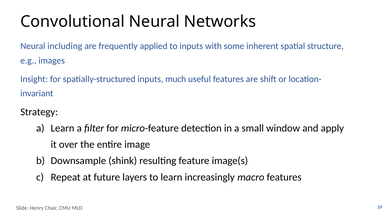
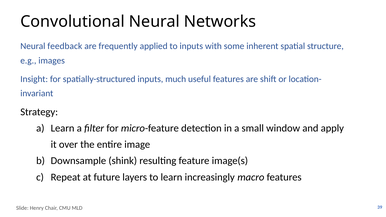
including: including -> feedback (65, 46)
